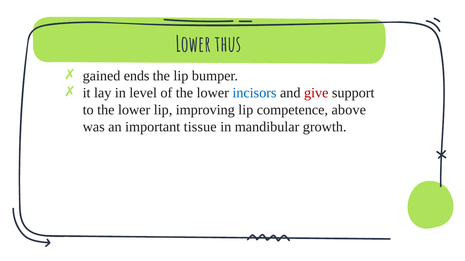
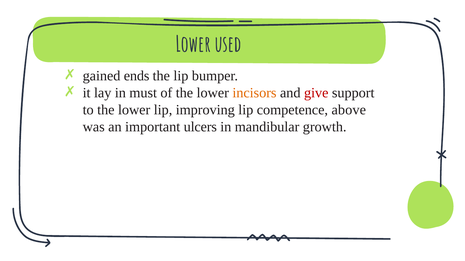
thus: thus -> used (228, 45)
level: level -> must (143, 93)
incisors colour: blue -> orange (254, 93)
tissue: tissue -> ulcers (200, 127)
